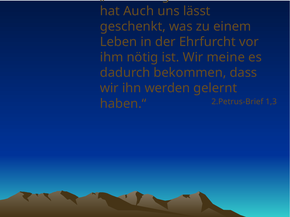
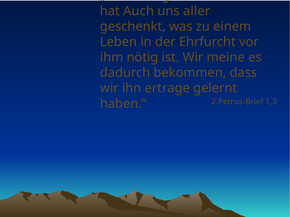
lässt: lässt -> aller (197, 11)
werden: werden -> ertrage (167, 88)
